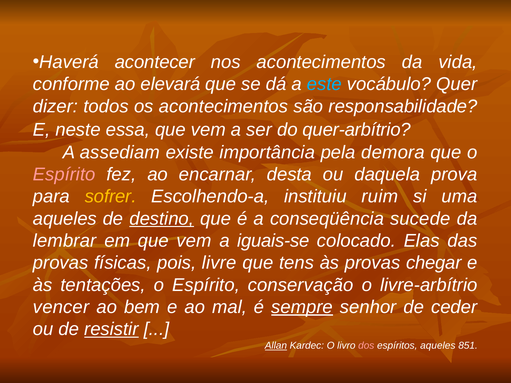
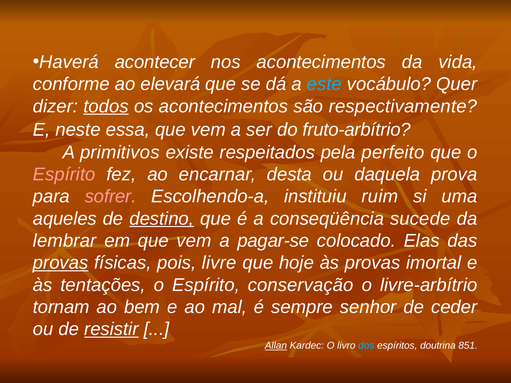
todos underline: none -> present (106, 106)
responsabilidade: responsabilidade -> respectivamente (403, 106)
quer-arbítrio: quer-arbítrio -> fruto-arbítrio (357, 130)
assediam: assediam -> primitivos (120, 152)
importância: importância -> respeitados (267, 152)
demora: demora -> perfeito (393, 152)
sofrer colour: yellow -> pink (111, 197)
iguais-se: iguais-se -> pagar-se (273, 241)
provas underline: none -> present (61, 263)
tens: tens -> hoje (296, 263)
chegar: chegar -> imortal (434, 263)
vencer: vencer -> tornam (61, 307)
sempre underline: present -> none (302, 307)
dos colour: pink -> light blue (366, 346)
espíritos aqueles: aqueles -> doutrina (438, 346)
